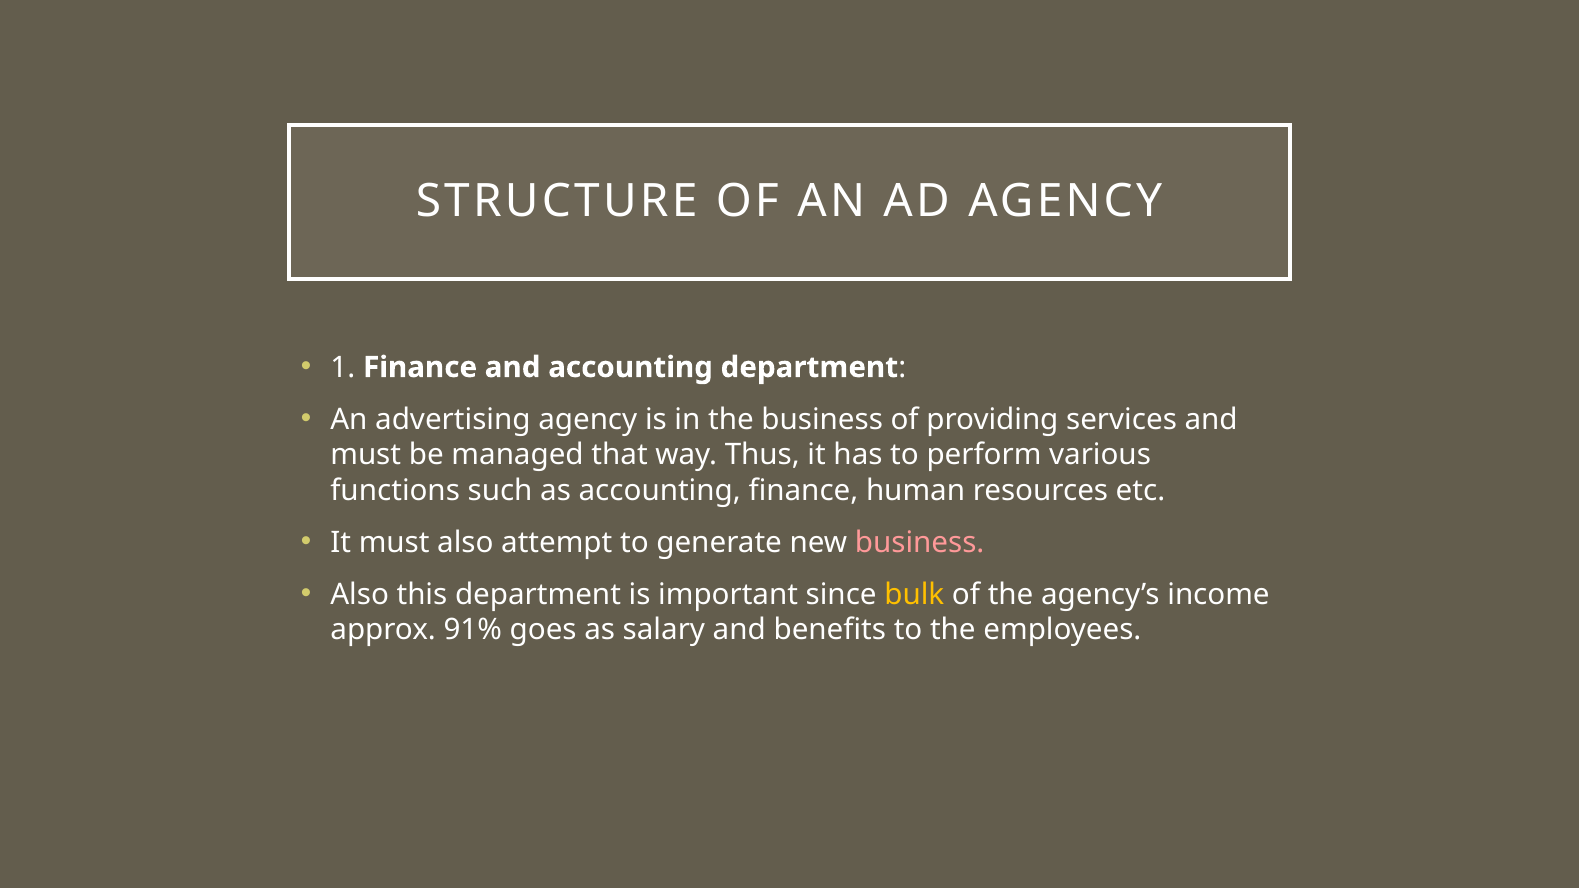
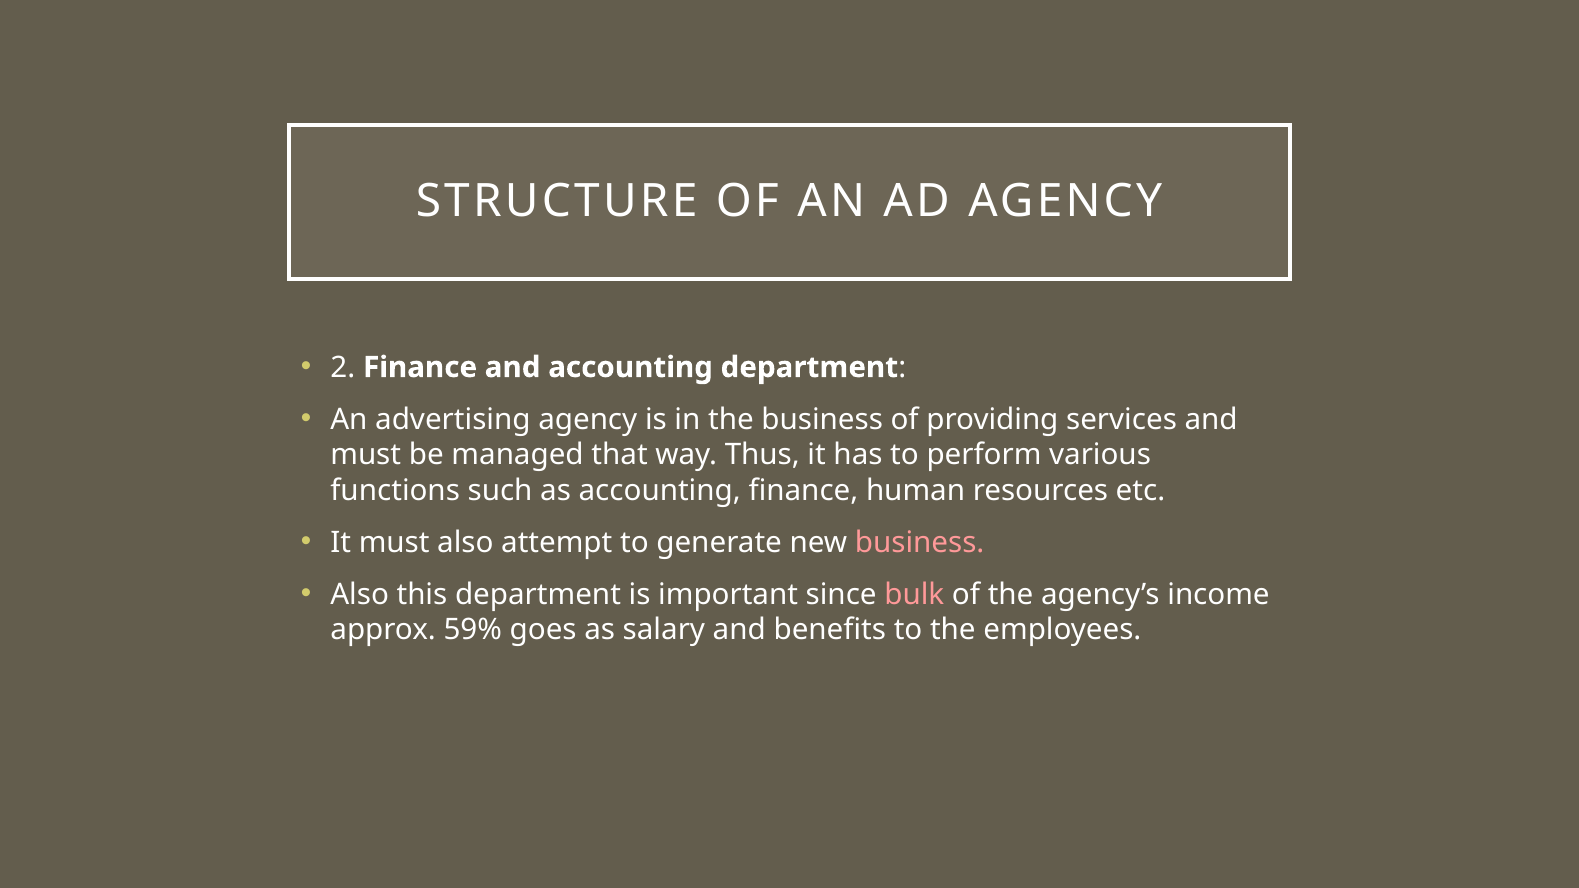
1: 1 -> 2 (343, 367)
bulk colour: yellow -> pink (914, 594)
91%: 91% -> 59% (473, 630)
